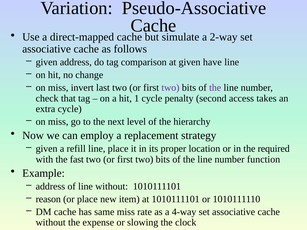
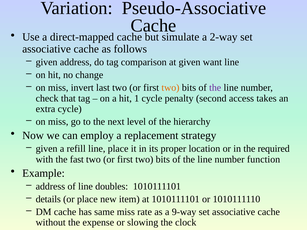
have: have -> want (212, 62)
two colour: purple -> orange (170, 88)
line without: without -> doubles (112, 187)
reason: reason -> details (48, 199)
4-way: 4-way -> 9-way (184, 212)
